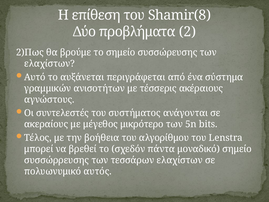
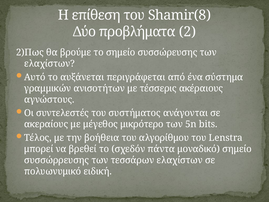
αυτός: αυτός -> ειδική (98, 171)
